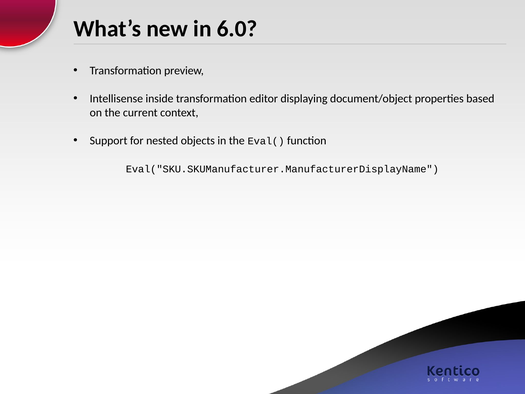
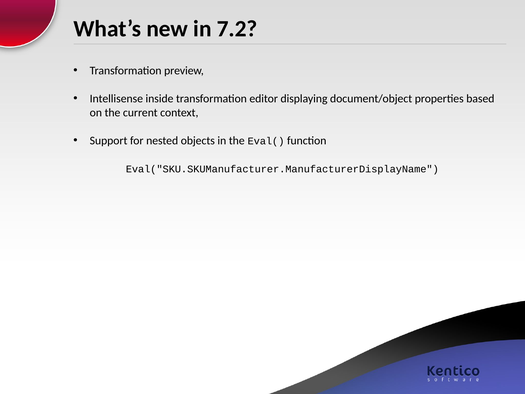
6.0: 6.0 -> 7.2 (237, 29)
